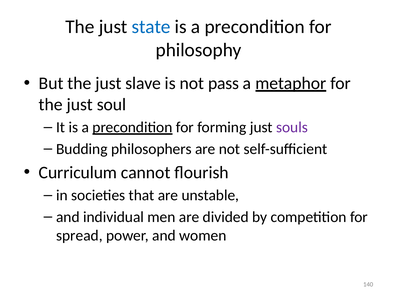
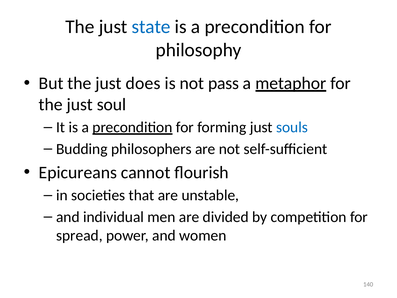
slave: slave -> does (143, 83)
souls colour: purple -> blue (292, 127)
Curriculum: Curriculum -> Epicureans (78, 172)
